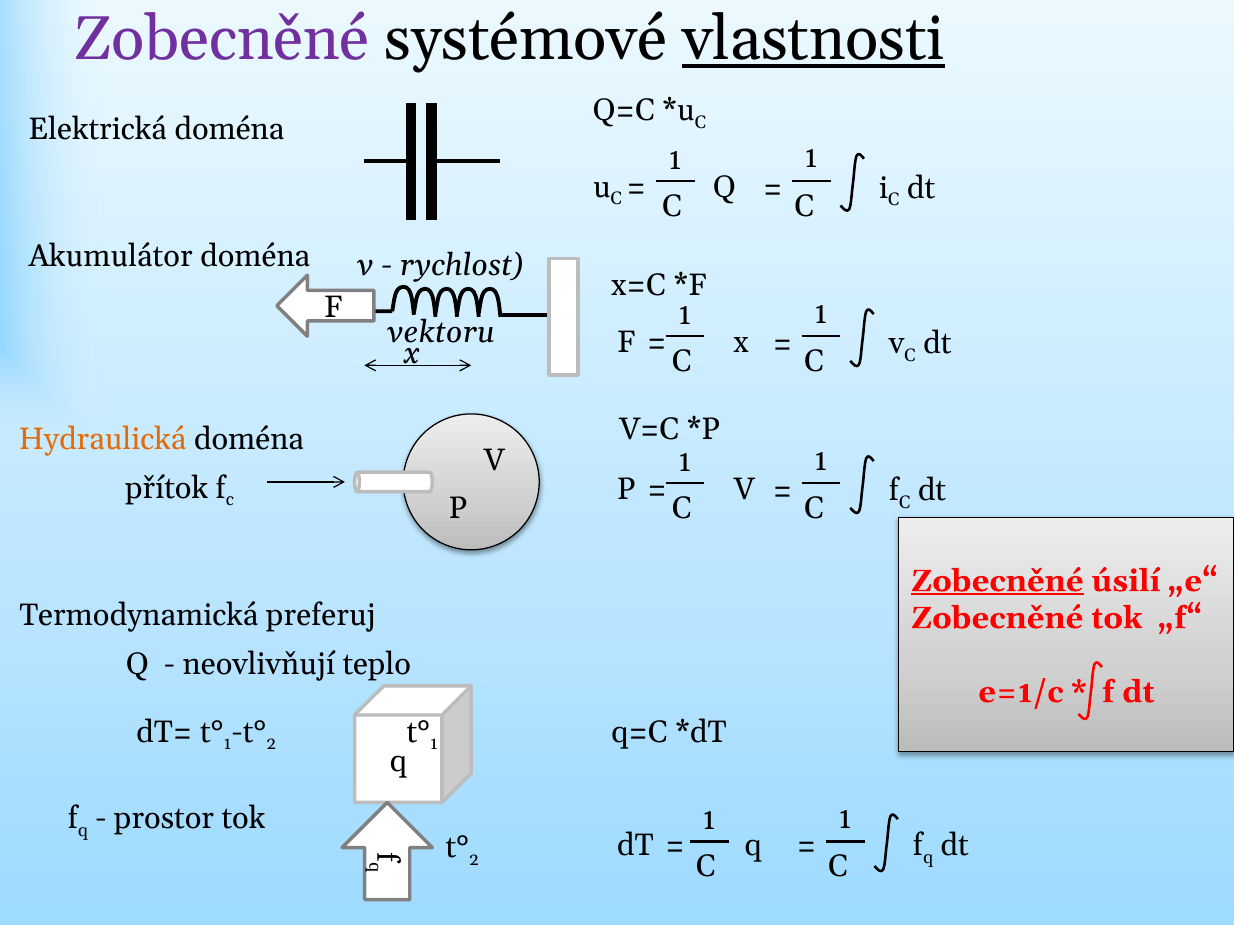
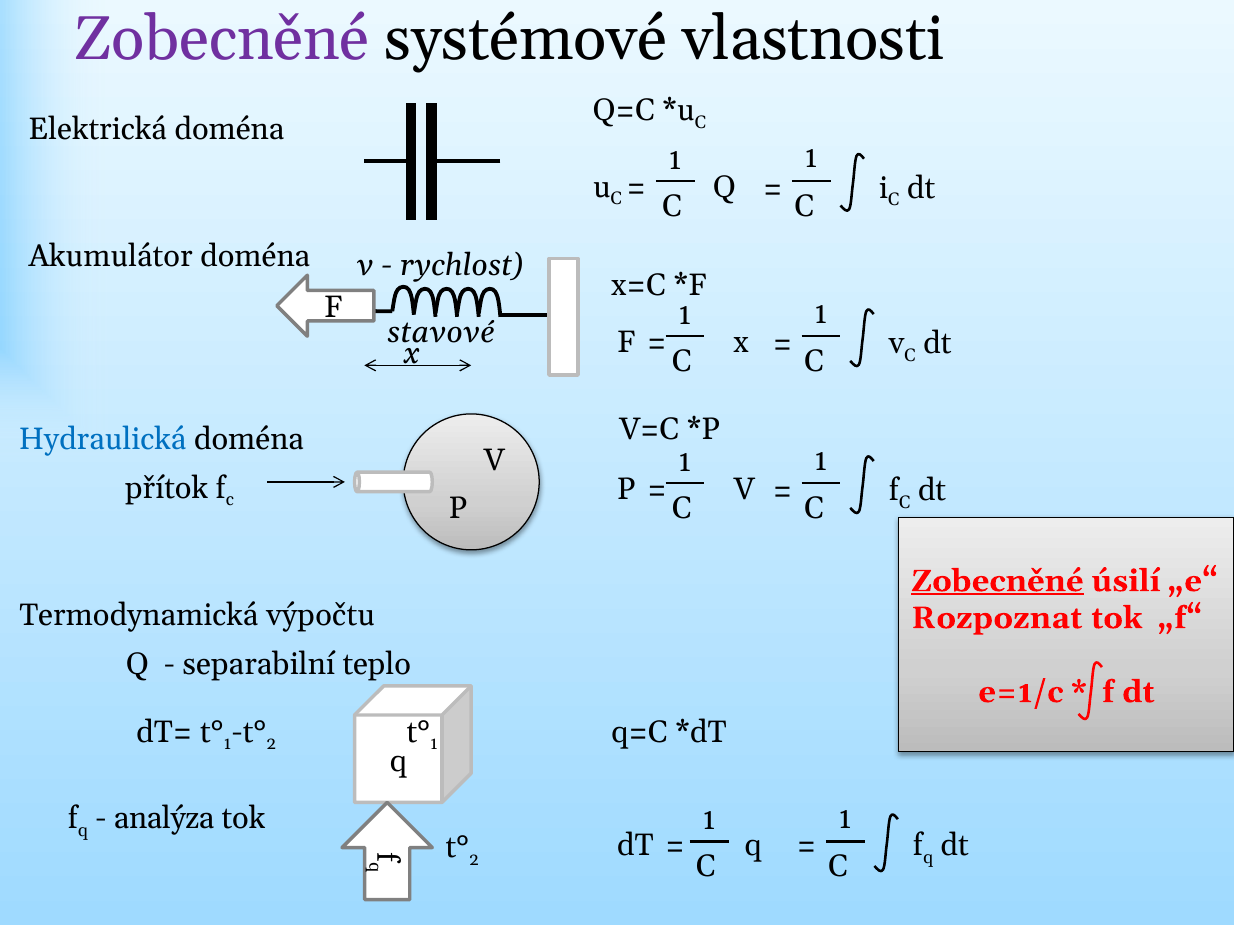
vlastnosti underline: present -> none (813, 39)
vektoru: vektoru -> stavové (441, 333)
Hydraulická colour: orange -> blue (103, 440)
Zobecněné: Zobecněné -> Rozpoznat (997, 618)
preferuj: preferuj -> výpočtu (321, 616)
neovlivňují: neovlivňují -> separabilní (259, 664)
prostor: prostor -> analýza (164, 819)
